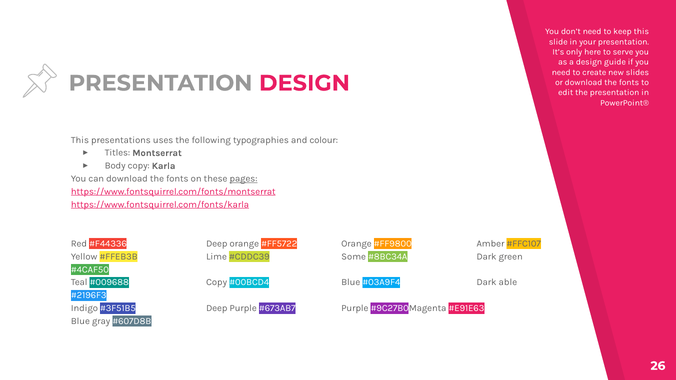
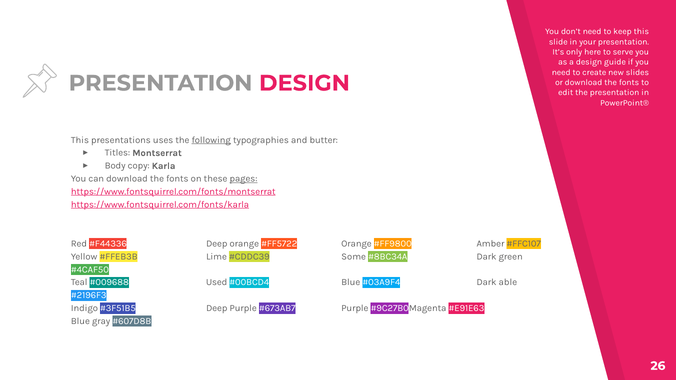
following underline: none -> present (211, 140)
colour: colour -> butter (324, 140)
Copy: Copy -> Used (217, 283)
